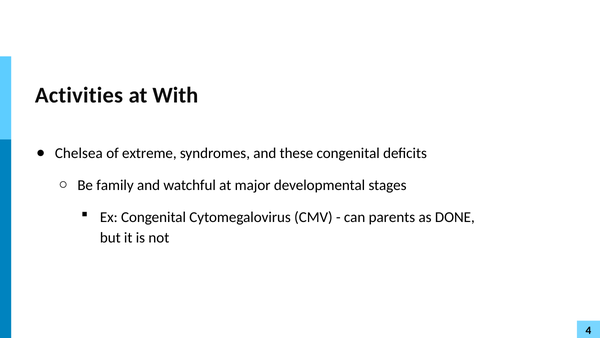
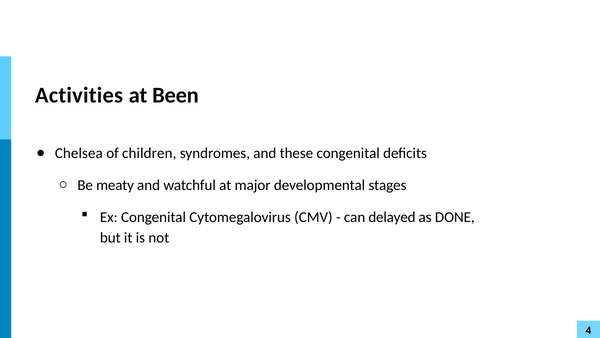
With: With -> Been (175, 95)
extreme: extreme -> children (149, 153)
family: family -> meaty (115, 185)
parents: parents -> delayed (392, 217)
